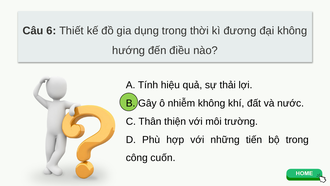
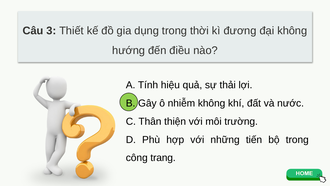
6: 6 -> 3 (51, 31)
cuốn: cuốn -> trang (163, 158)
